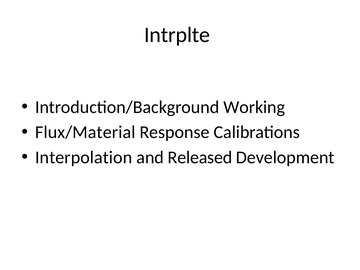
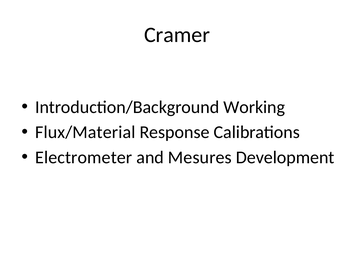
Intrplte: Intrplte -> Cramer (177, 35)
Interpolation: Interpolation -> Electrometer (84, 157)
Released: Released -> Mesures (200, 157)
